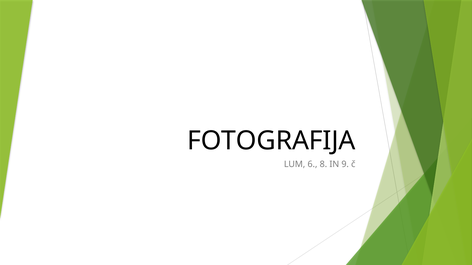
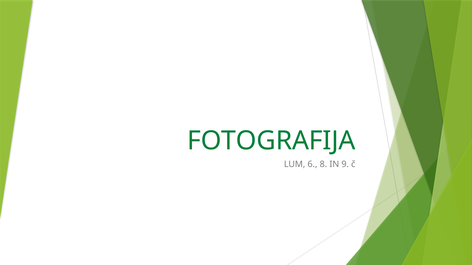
FOTOGRAFIJA colour: black -> green (271, 141)
